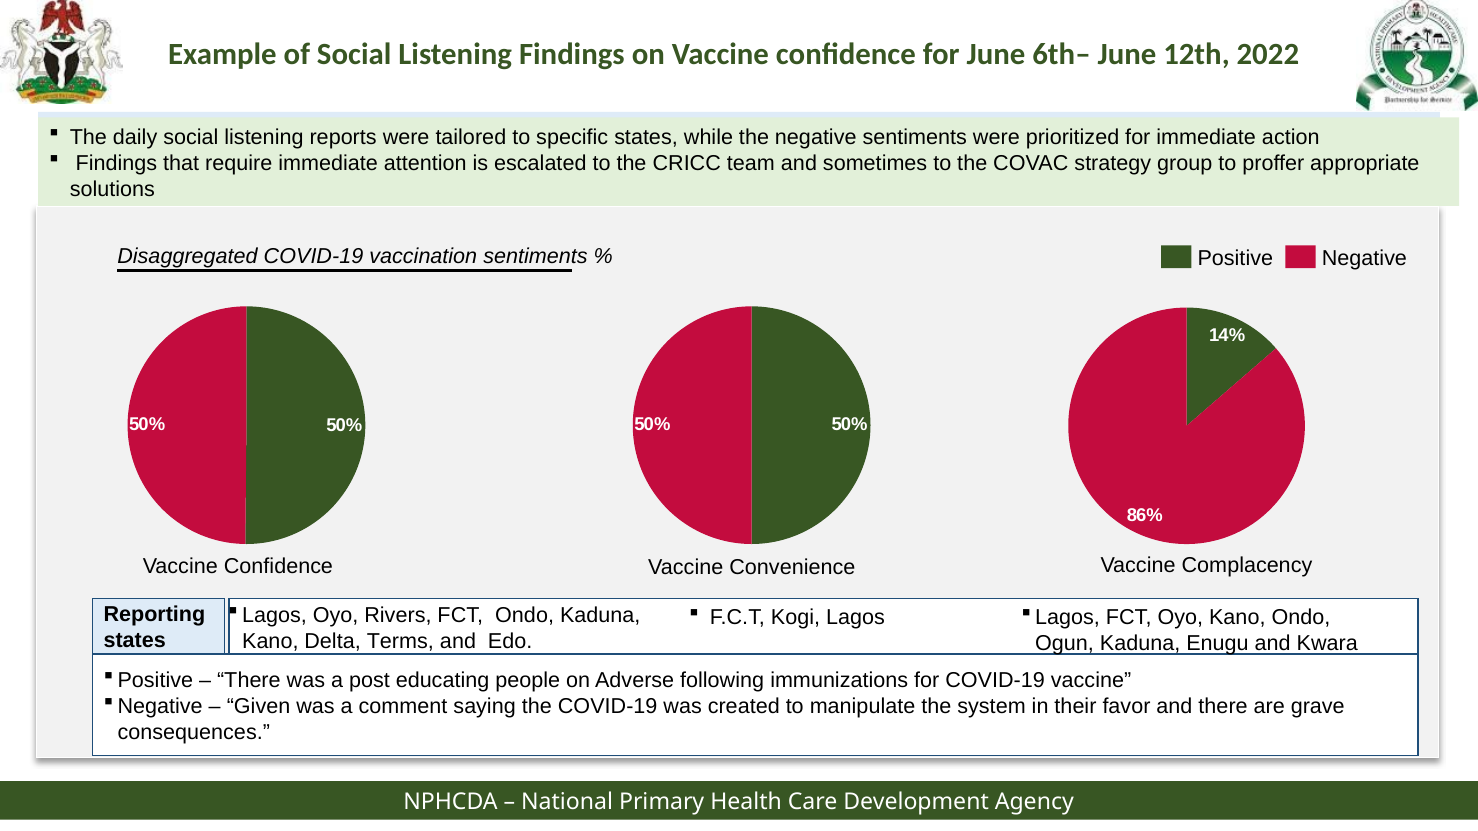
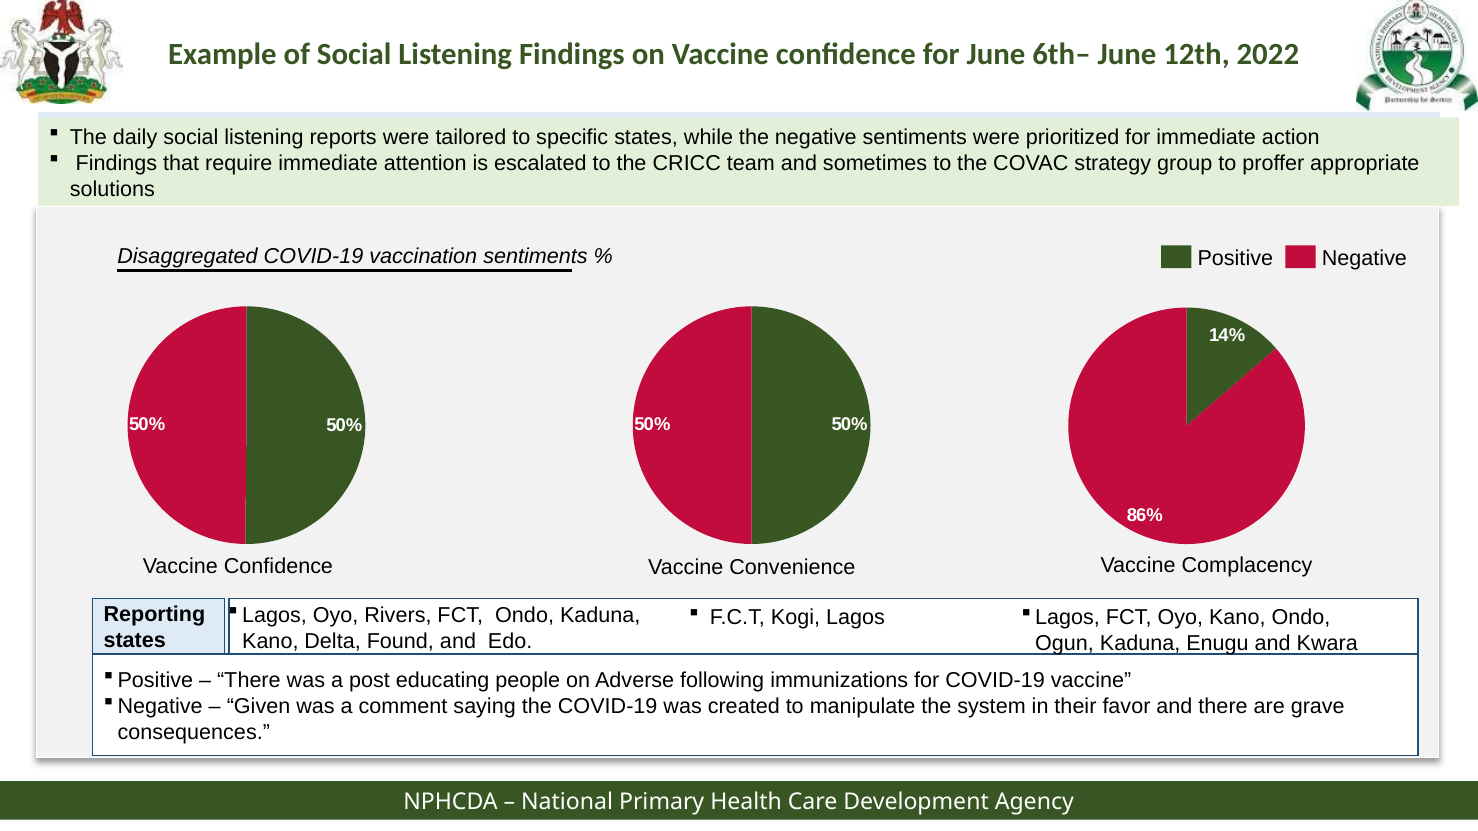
Terms: Terms -> Found (400, 641)
